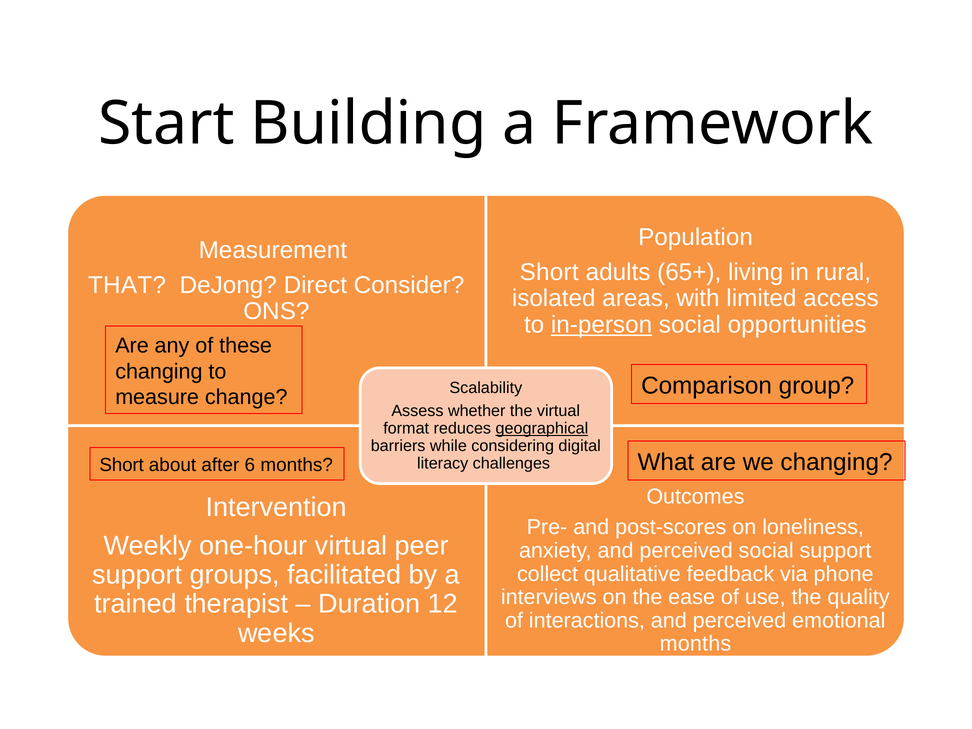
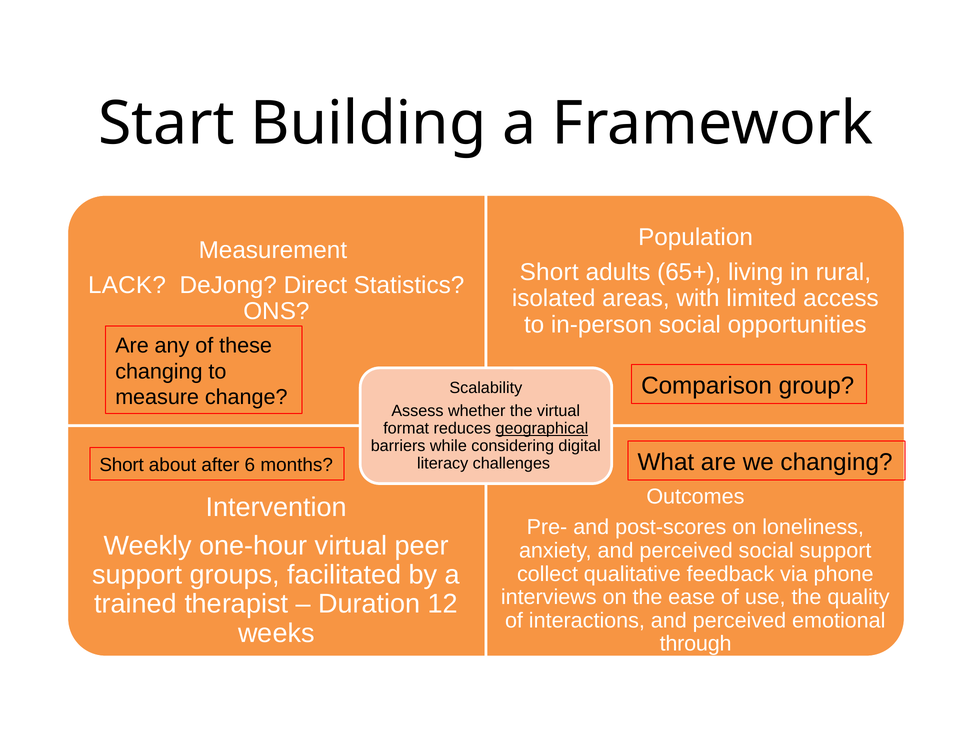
THAT: THAT -> LACK (127, 285)
Consider: Consider -> Statistics (409, 285)
in-person underline: present -> none (602, 325)
months: months -> through (696, 644)
